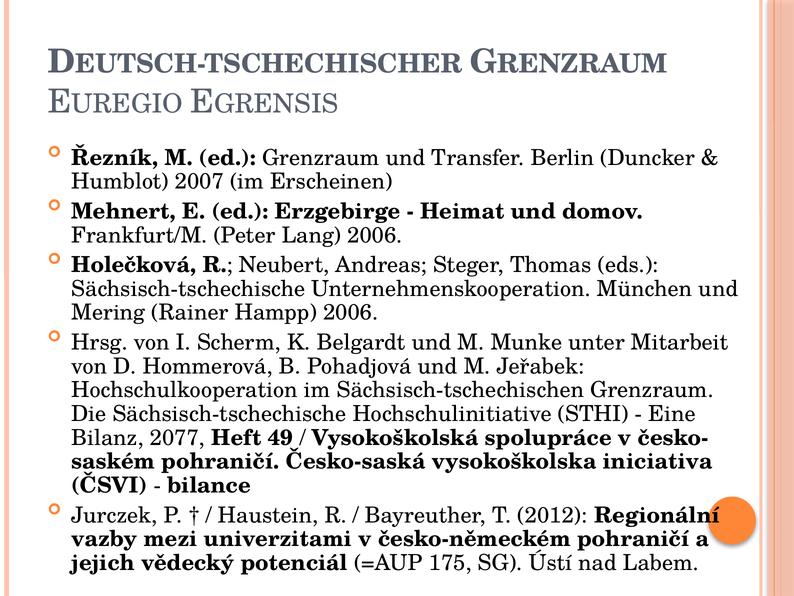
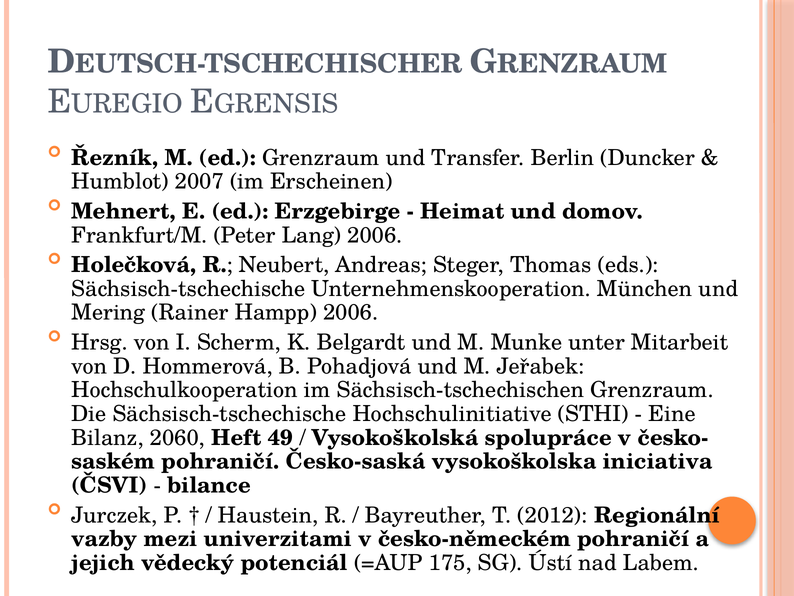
2077: 2077 -> 2060 (177, 437)
